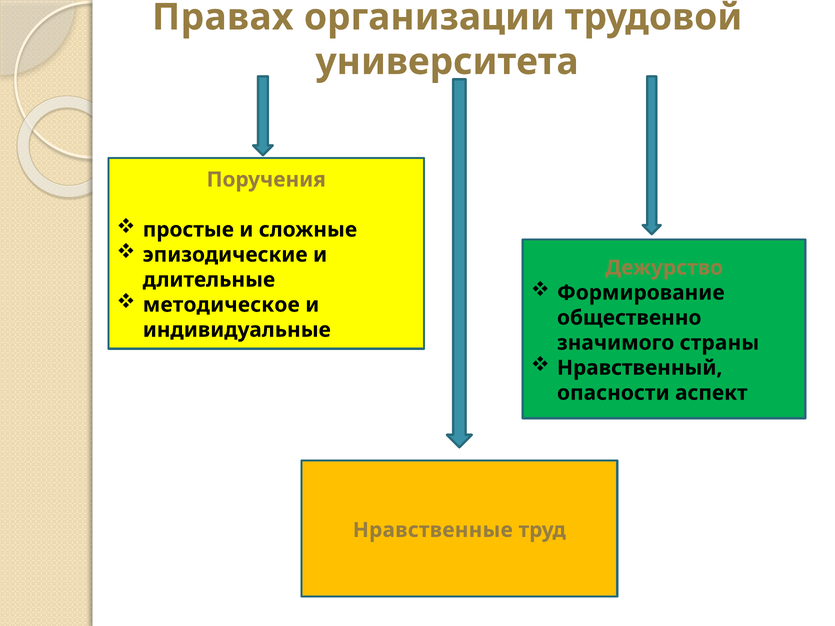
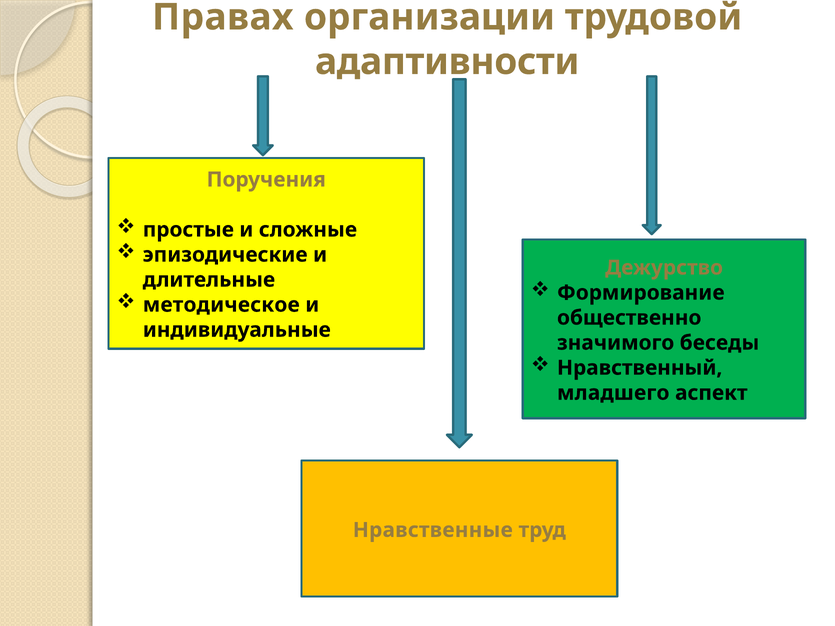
университета: университета -> адаптивности (447, 62)
страны: страны -> беседы (719, 343)
опасности: опасности -> младшего (613, 393)
